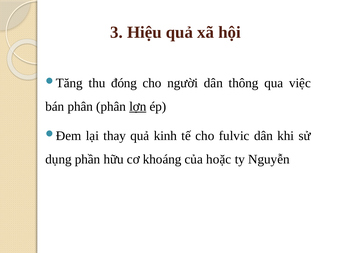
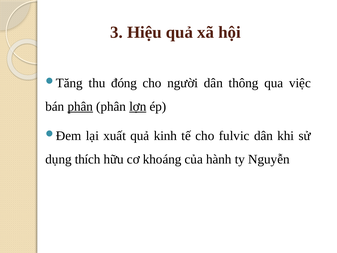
phân underline: none -> present (80, 106)
thay: thay -> xuất (115, 136)
phần: phần -> thích (88, 159)
hoặc: hoặc -> hành (219, 159)
